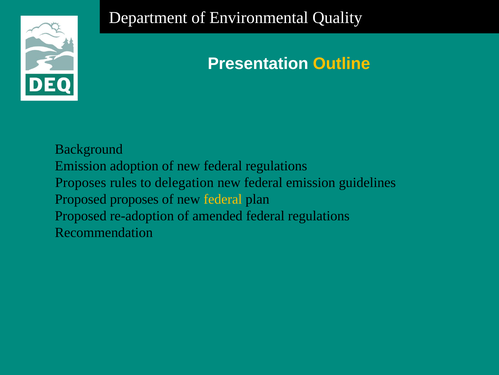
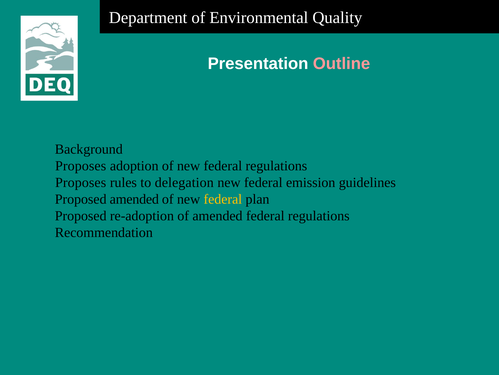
Outline colour: yellow -> pink (342, 64)
Emission: Emission -> Proposes (81, 166)
Proposed proposes: proposes -> amended (134, 199)
